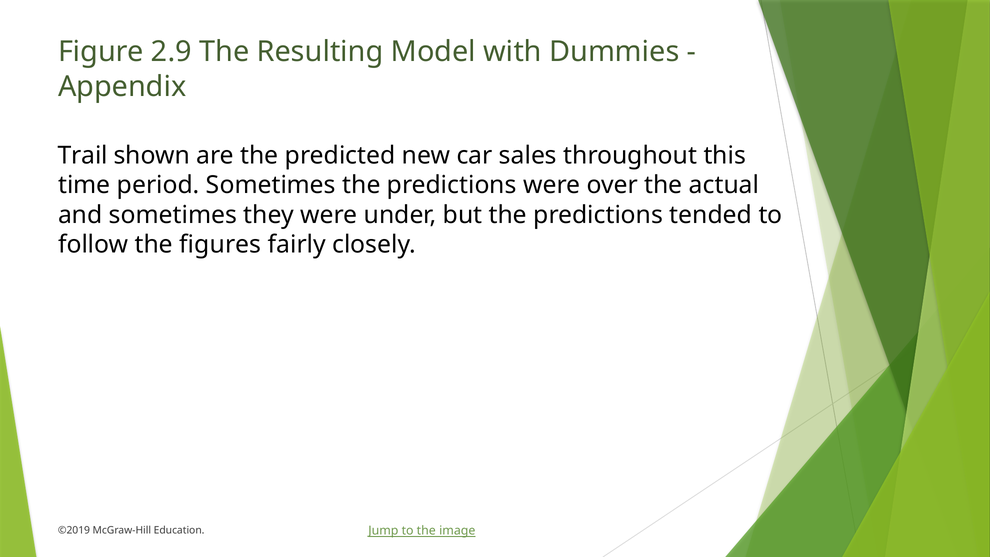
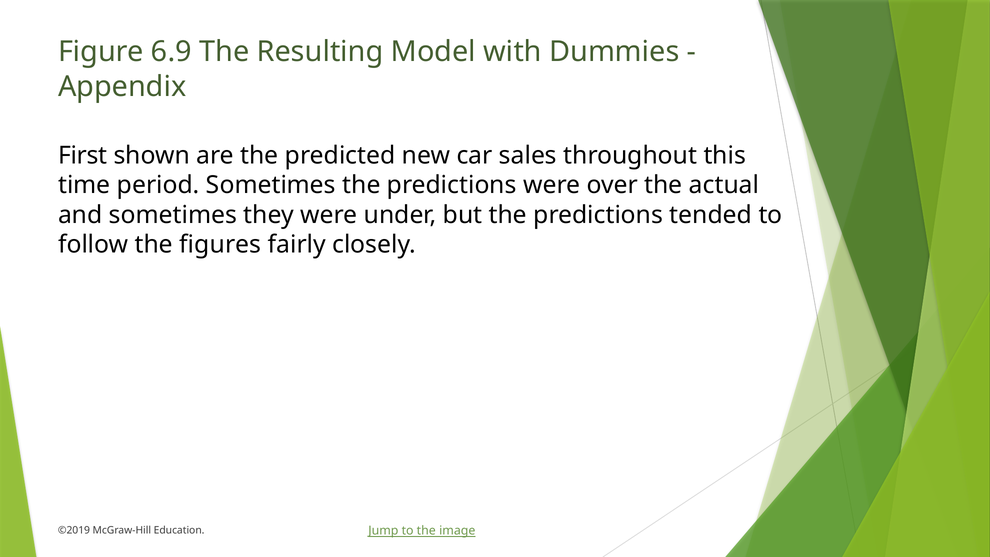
2.9: 2.9 -> 6.9 (171, 52)
Trail: Trail -> First (83, 156)
